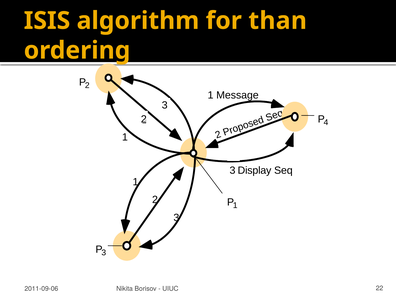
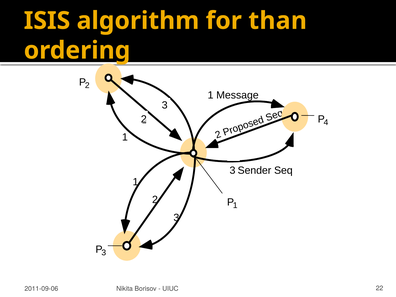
Display: Display -> Sender (254, 170)
